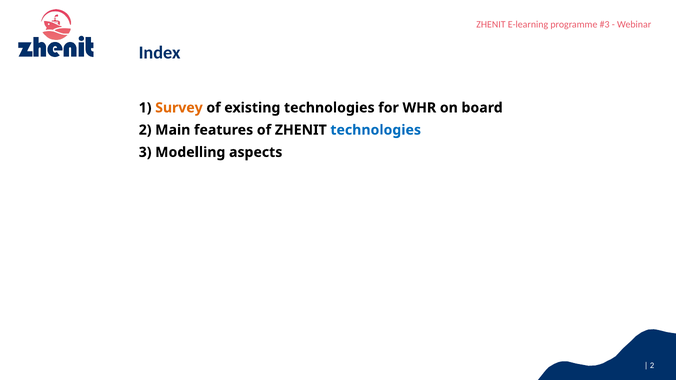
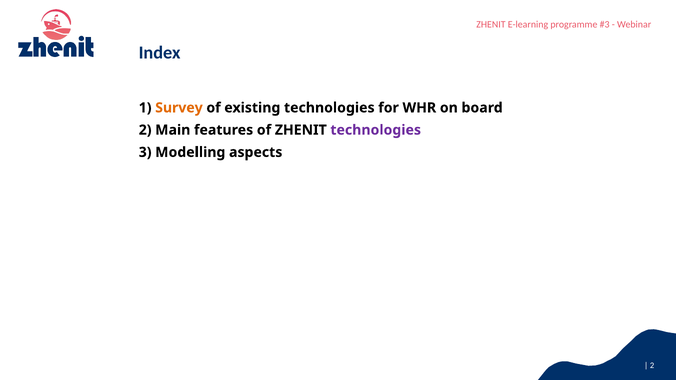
technologies colour: blue -> purple (376, 130)
